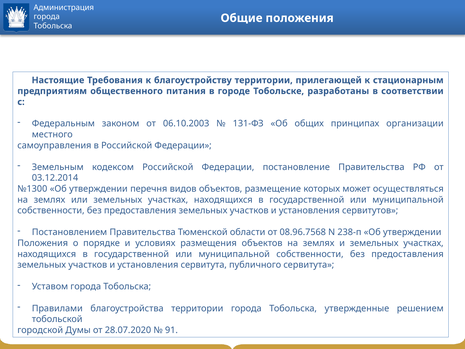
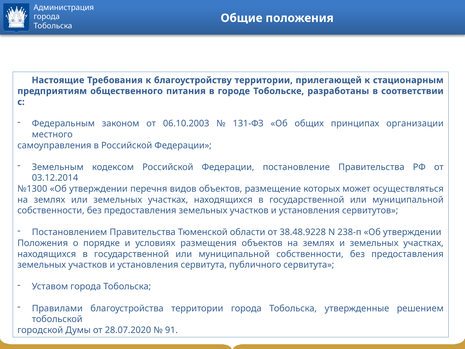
08.96.7568: 08.96.7568 -> 38.48.9228 (303, 232)
